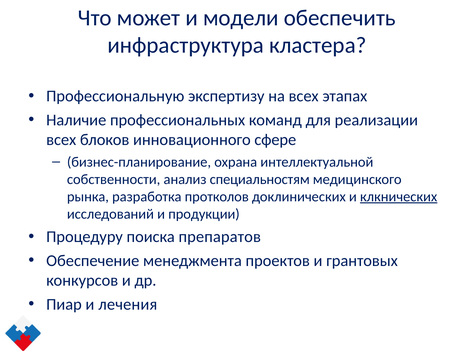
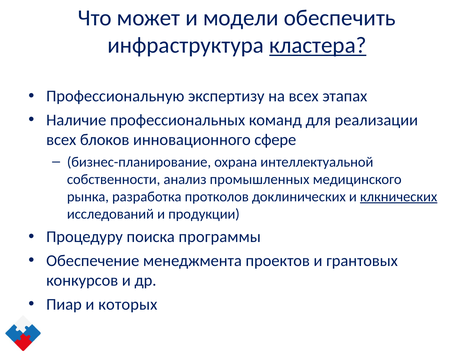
кластера underline: none -> present (318, 45)
специальностям: специальностям -> промышленных (260, 180)
препаратов: препаратов -> программы (220, 237)
лечения: лечения -> которых (128, 305)
